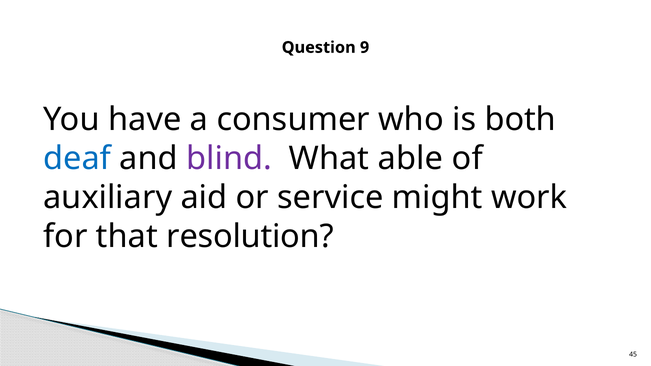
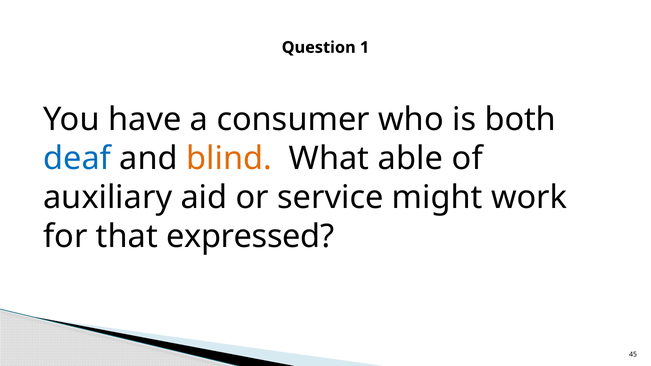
9: 9 -> 1 (365, 47)
blind colour: purple -> orange (229, 158)
resolution: resolution -> expressed (250, 237)
